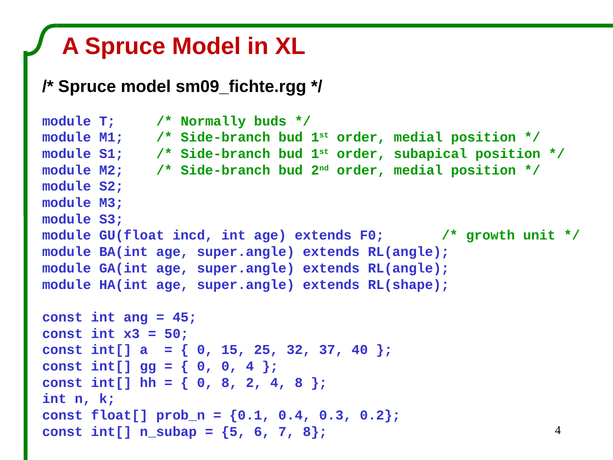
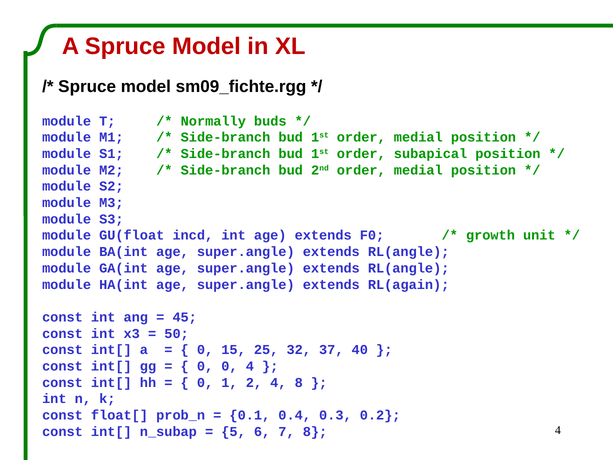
RL(shape: RL(shape -> RL(again (409, 284)
0 8: 8 -> 1 (229, 382)
